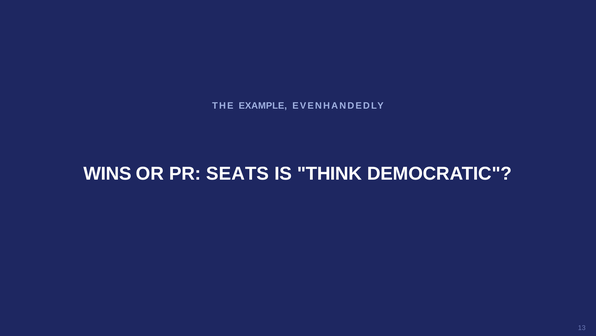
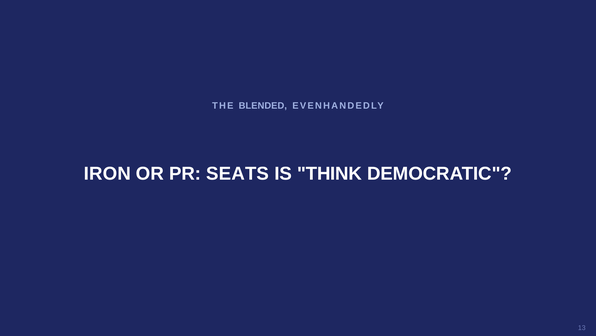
EXAMPLE: EXAMPLE -> BLENDED (263, 106)
WINS: WINS -> IRON (107, 173)
